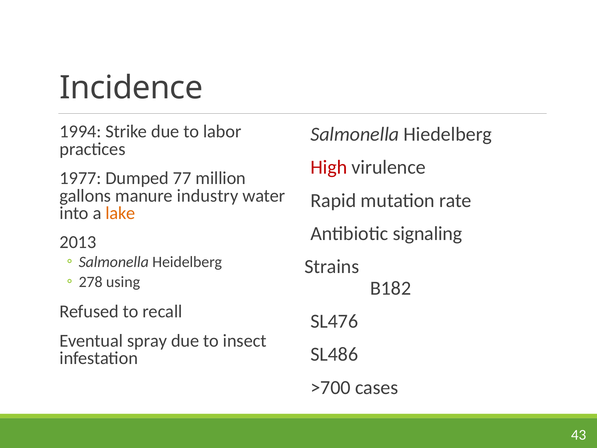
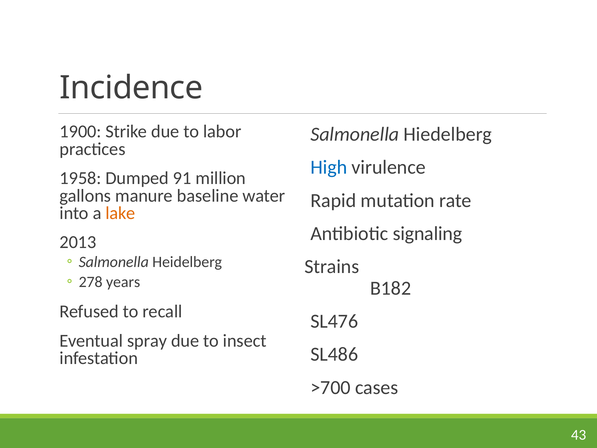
1994: 1994 -> 1900 (80, 132)
High colour: red -> blue (329, 167)
1977: 1977 -> 1958 (80, 178)
77: 77 -> 91 (182, 178)
industry: industry -> baseline (208, 196)
using: using -> years (123, 282)
